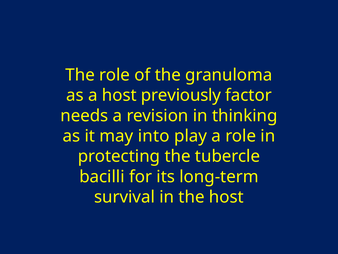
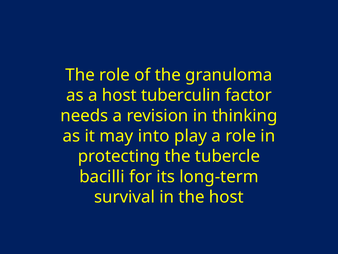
previously: previously -> tuberculin (181, 95)
